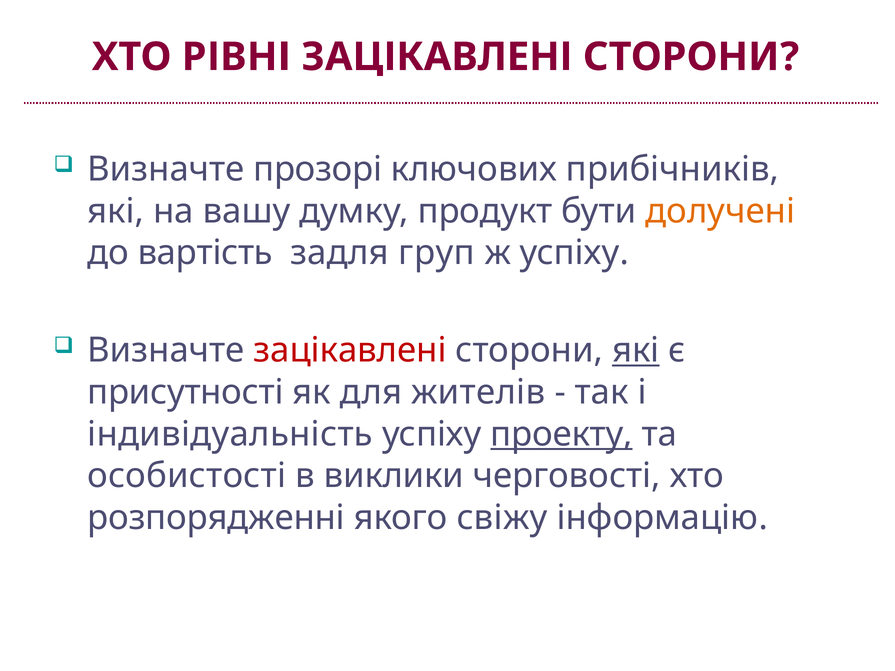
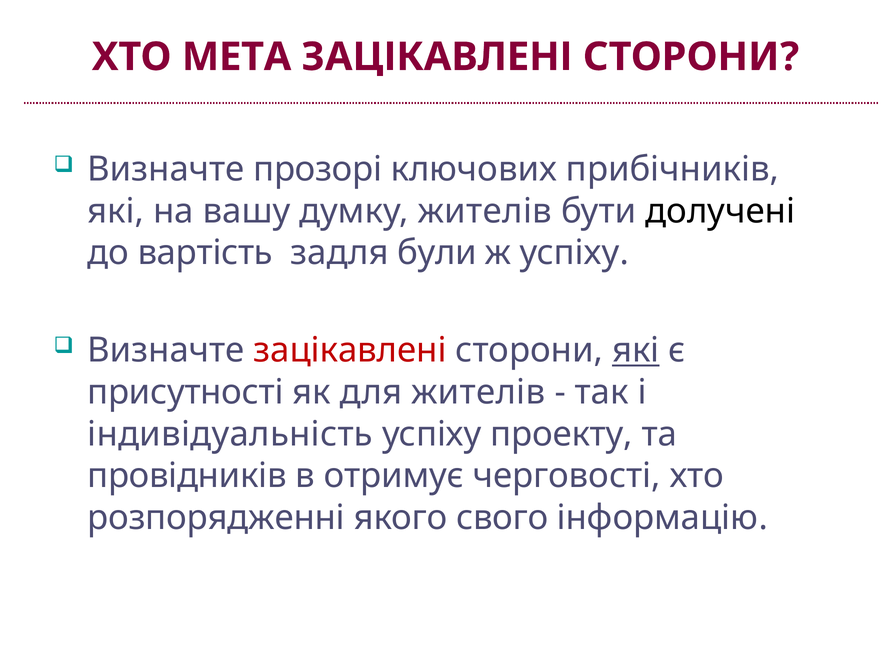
РІВНІ: РІВНІ -> МЕТА (237, 57)
думку продукт: продукт -> жителів (485, 211)
долучені colour: orange -> black (720, 211)
груп: груп -> були (437, 253)
проекту underline: present -> none (562, 434)
особистості: особистості -> провідників (187, 476)
виклики: виклики -> отримує (394, 476)
свіжу: свіжу -> свого (502, 518)
